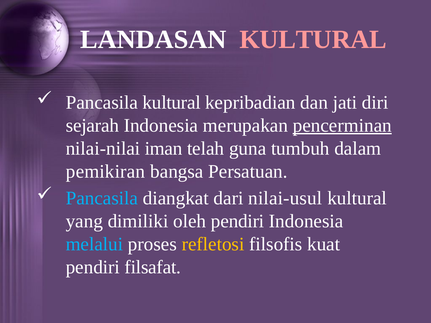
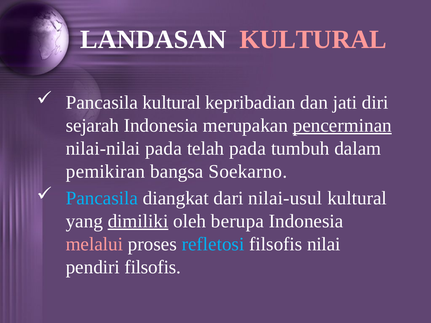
nilai-nilai iman: iman -> pada (164, 149)
telah guna: guna -> pada (248, 149)
Persatuan: Persatuan -> Soekarno (248, 172)
dimiliki underline: none -> present (138, 221)
oleh pendiri: pendiri -> berupa (237, 221)
melalui colour: light blue -> pink (94, 244)
refletosi colour: yellow -> light blue (213, 244)
kuat: kuat -> nilai (324, 244)
pendiri filsafat: filsafat -> filsofis (153, 267)
